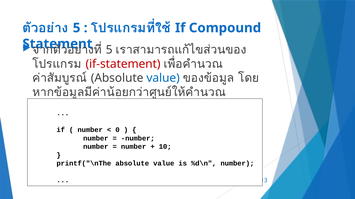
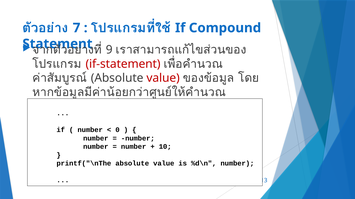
5: 5 -> 7 (77, 28)
5: 5 -> 9 (109, 50)
value colour: blue -> red (163, 78)
